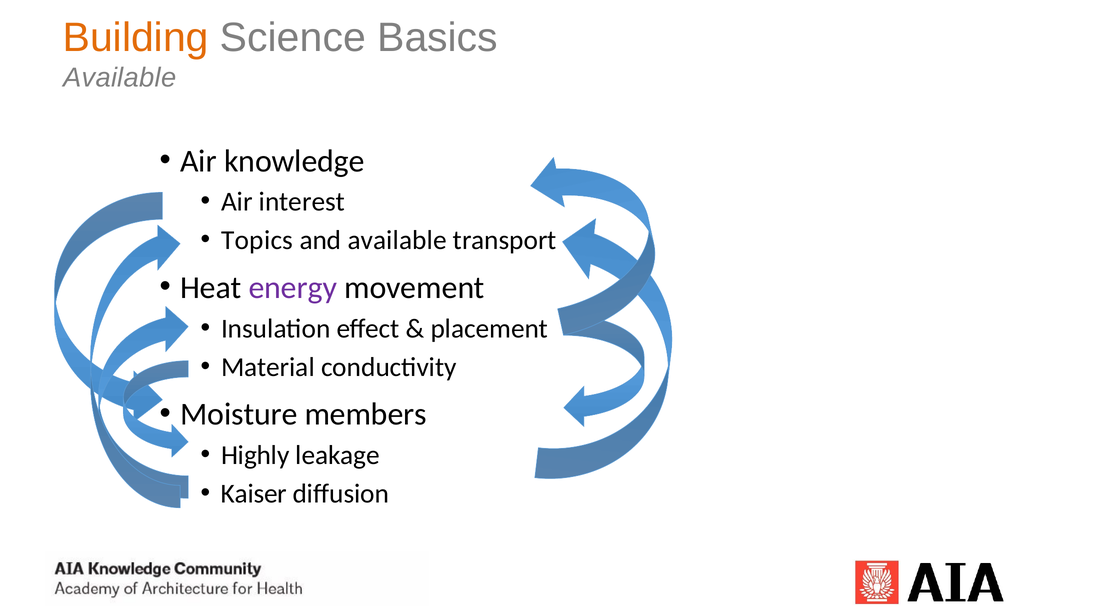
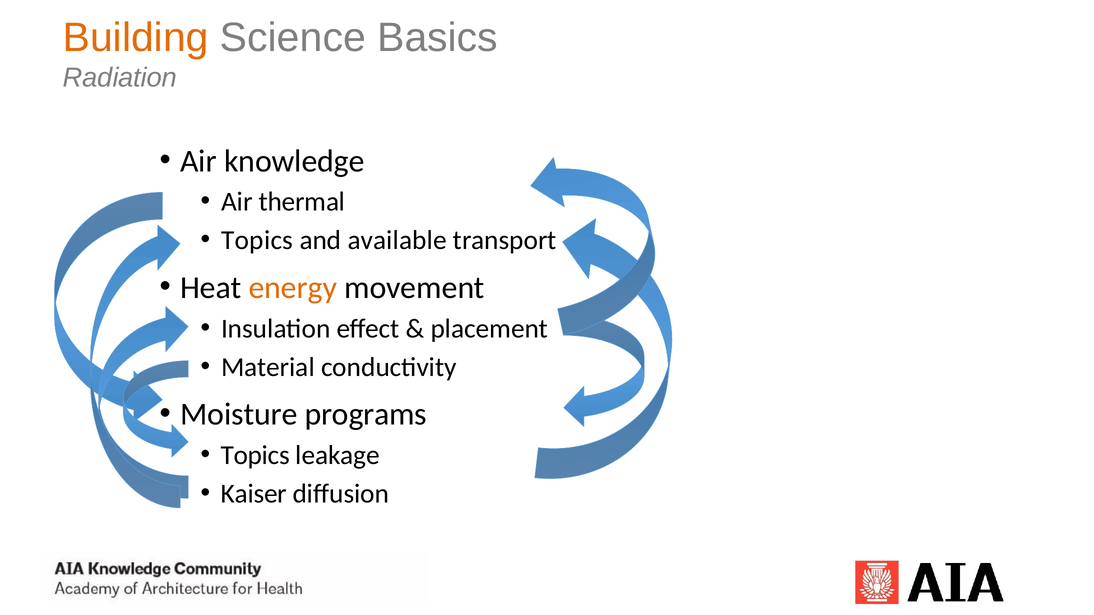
Available: Available -> Radiation (120, 78)
interest: interest -> thermal (302, 202)
energy colour: purple -> orange (293, 288)
members: members -> programs (366, 415)
Highly: Highly -> Topics (255, 455)
